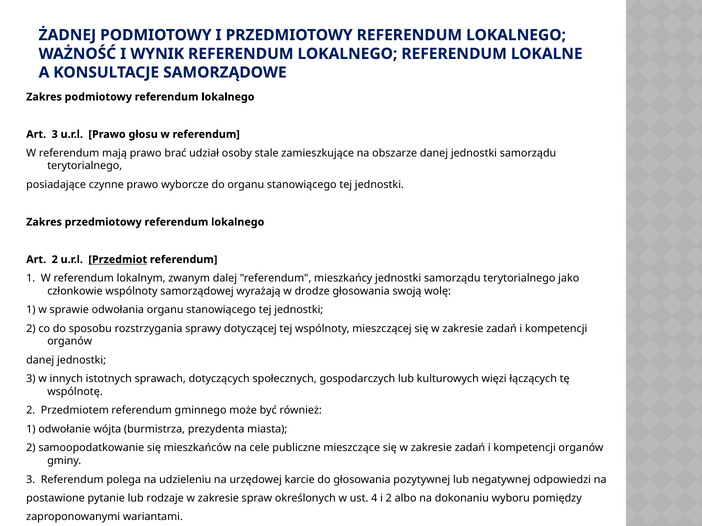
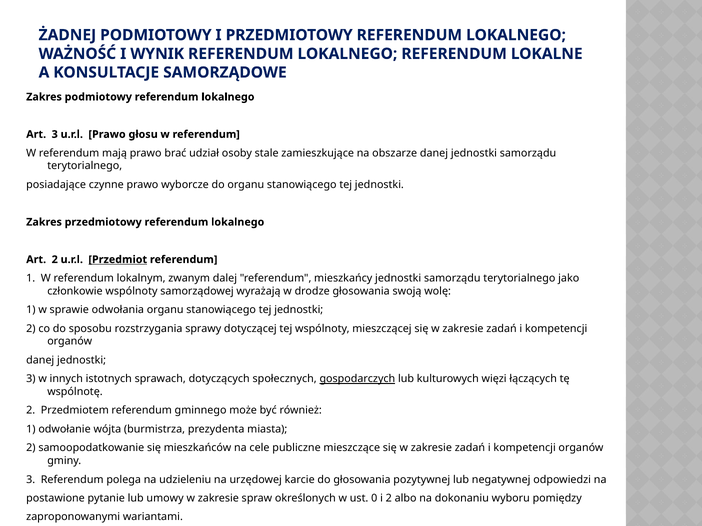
gospodarczych underline: none -> present (357, 379)
rodzaje: rodzaje -> umowy (165, 499)
4: 4 -> 0 (374, 499)
